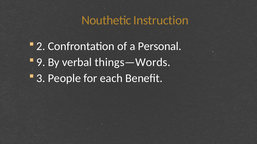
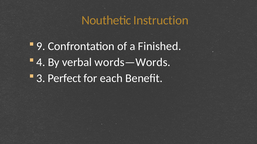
2: 2 -> 9 (41, 46)
Personal: Personal -> Finished (160, 46)
9: 9 -> 4 (41, 62)
things—Words: things—Words -> words—Words (133, 62)
People: People -> Perfect (64, 79)
